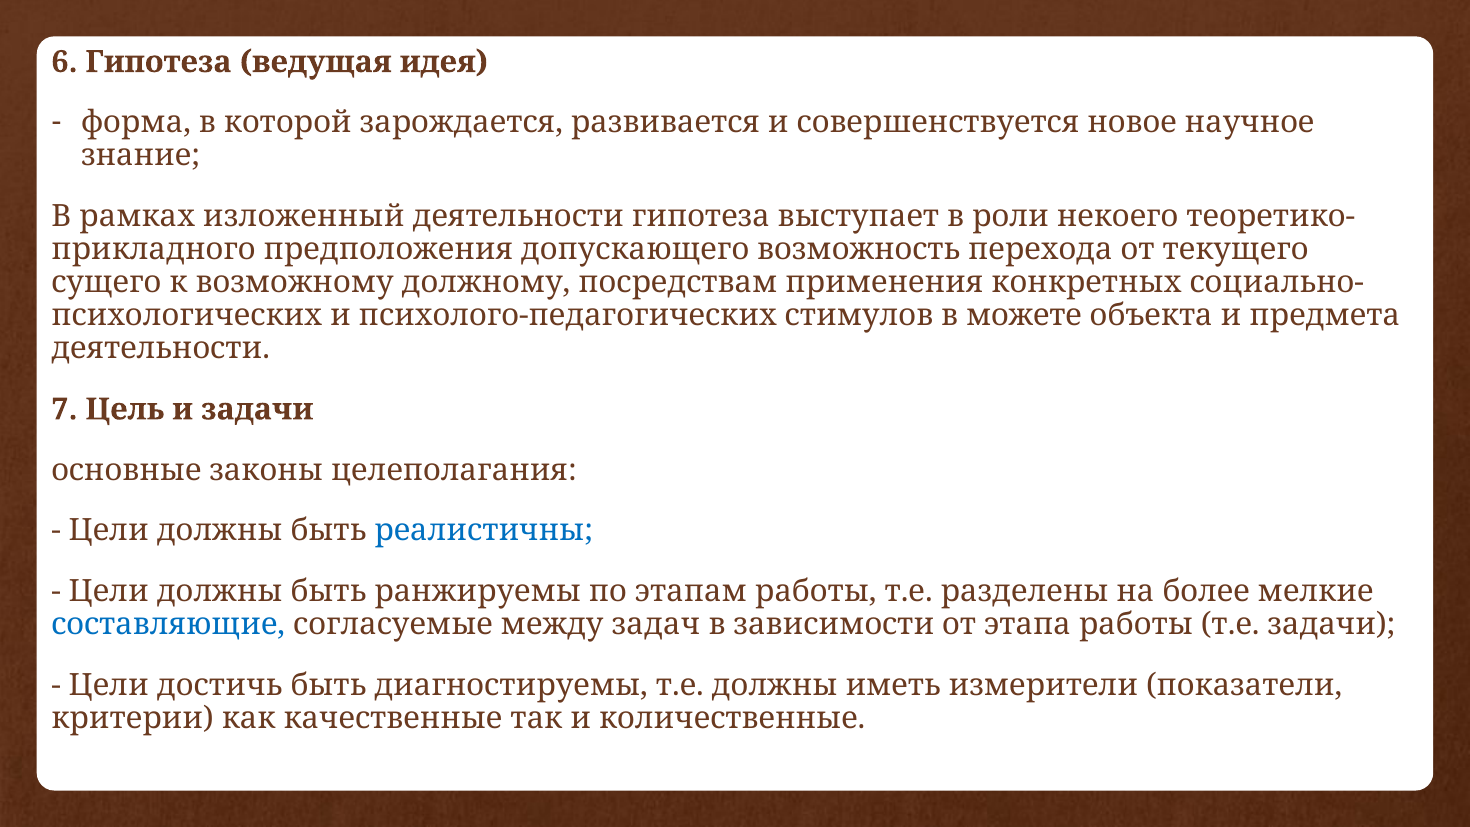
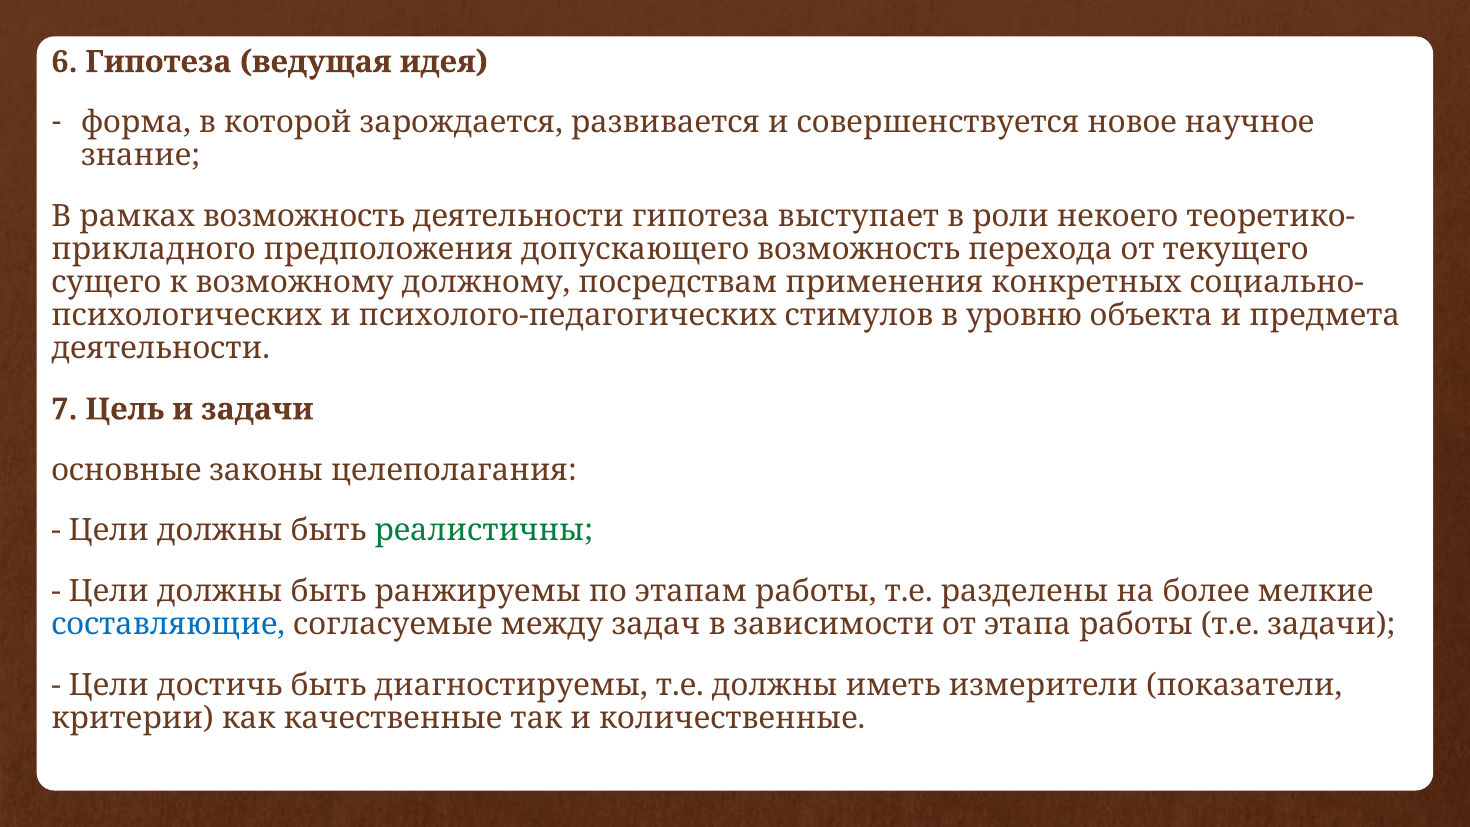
рамках изложенный: изложенный -> возможность (304, 216)
можете: можете -> уровню (1024, 316)
реалистичны colour: blue -> green (484, 531)
